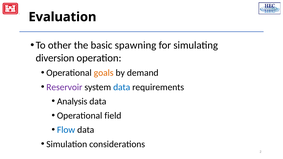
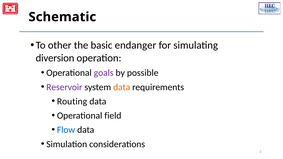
Evaluation: Evaluation -> Schematic (62, 17)
spawning: spawning -> endanger (136, 45)
goals colour: orange -> purple (104, 73)
demand: demand -> possible (143, 73)
data colour: blue -> orange (122, 87)
Analysis: Analysis -> Routing (72, 101)
